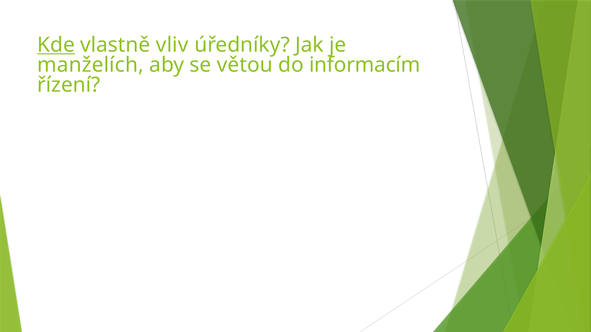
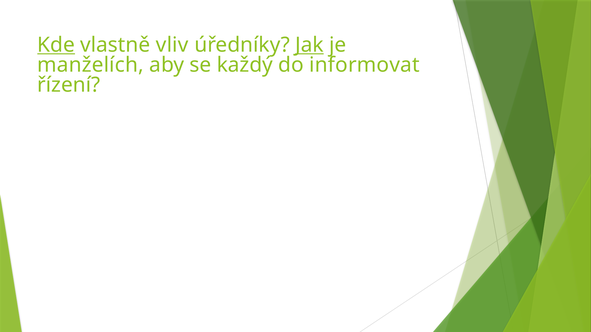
Jak underline: none -> present (309, 45)
větou: větou -> každý (245, 65)
informacím: informacím -> informovat (364, 65)
